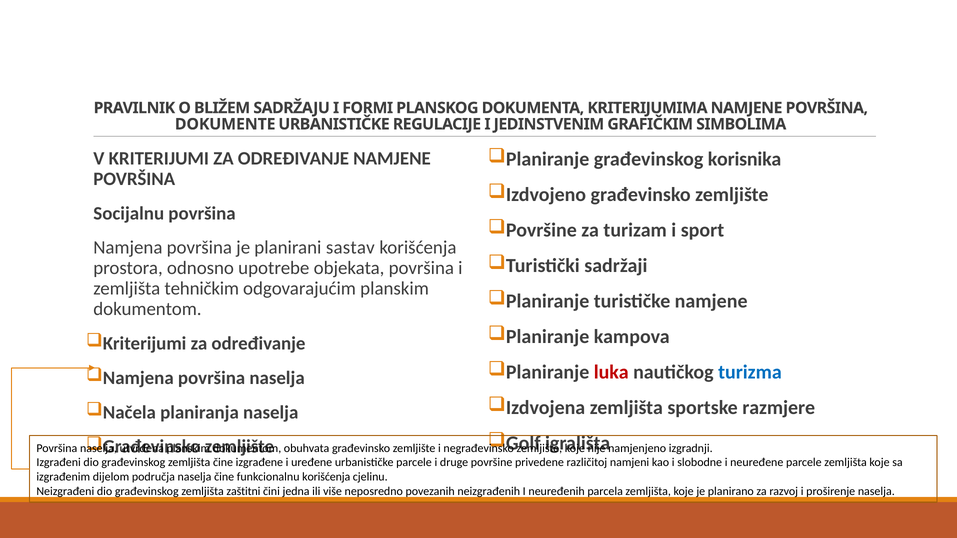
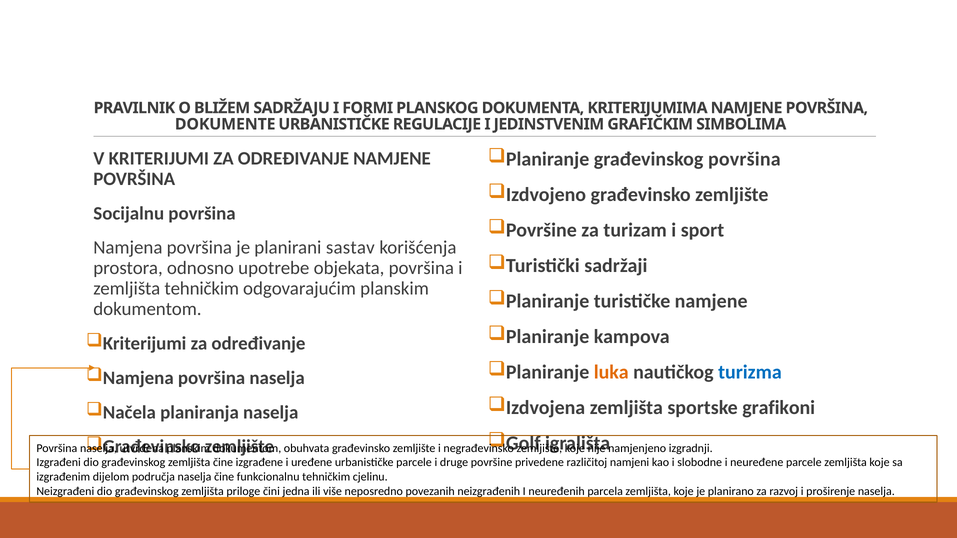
građevinskog korisnika: korisnika -> površina (744, 159)
luka colour: red -> orange (611, 372)
razmjere: razmjere -> grafikoni (779, 408)
funkcionalnu korišćenja: korišćenja -> tehničkim (326, 477)
zaštitni: zaštitni -> priloge (243, 492)
